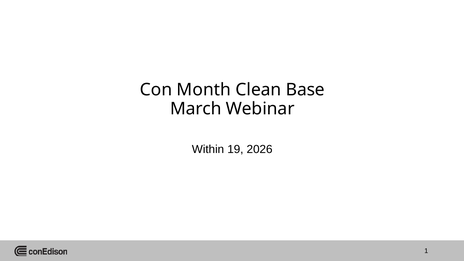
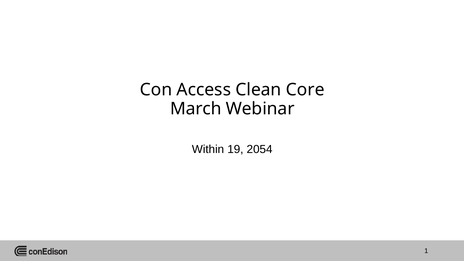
Month: Month -> Access (204, 90)
Base: Base -> Core (305, 90)
2026: 2026 -> 2054 (260, 149)
